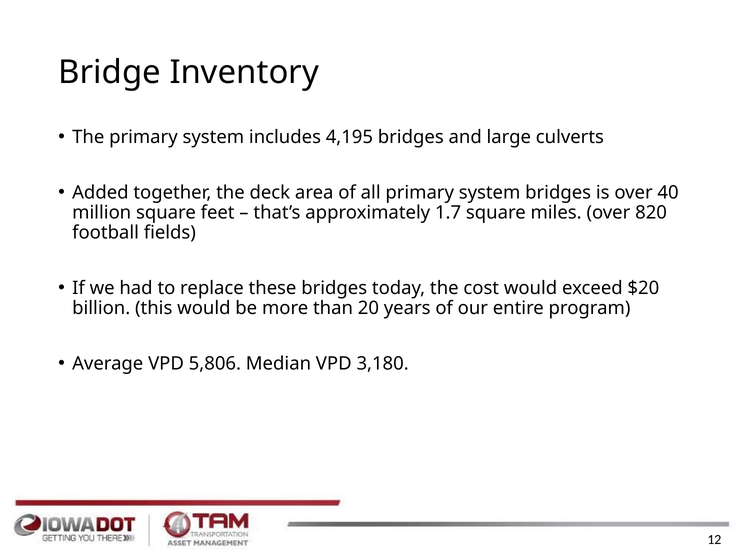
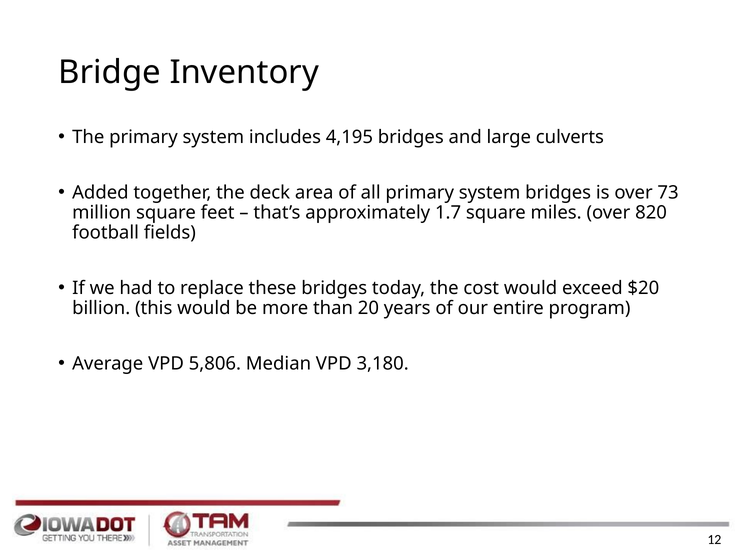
40: 40 -> 73 (668, 192)
